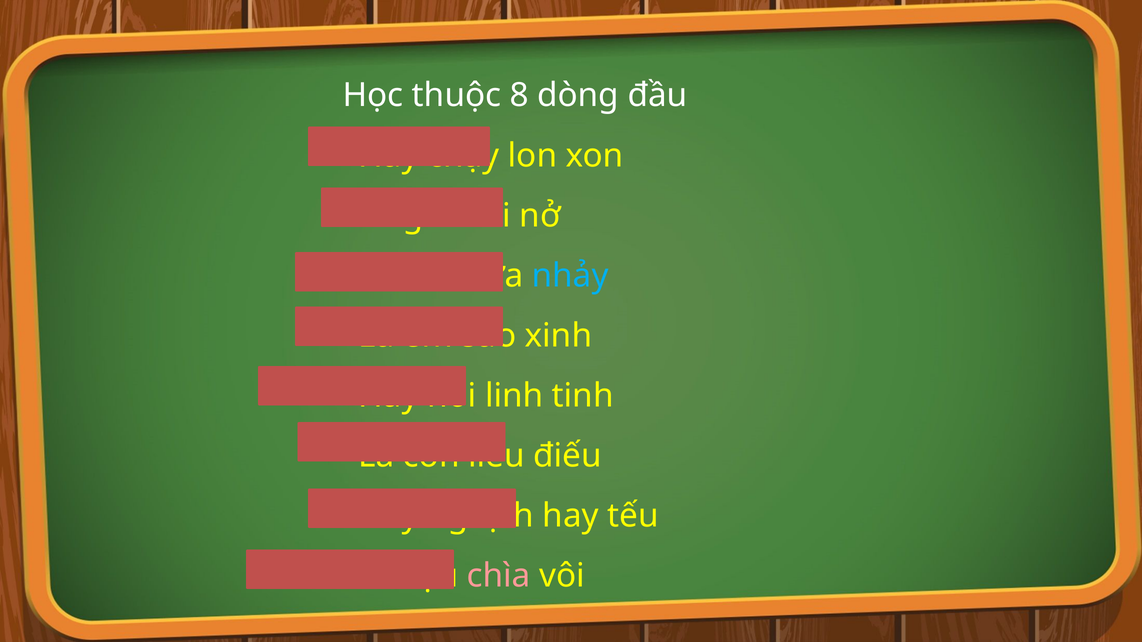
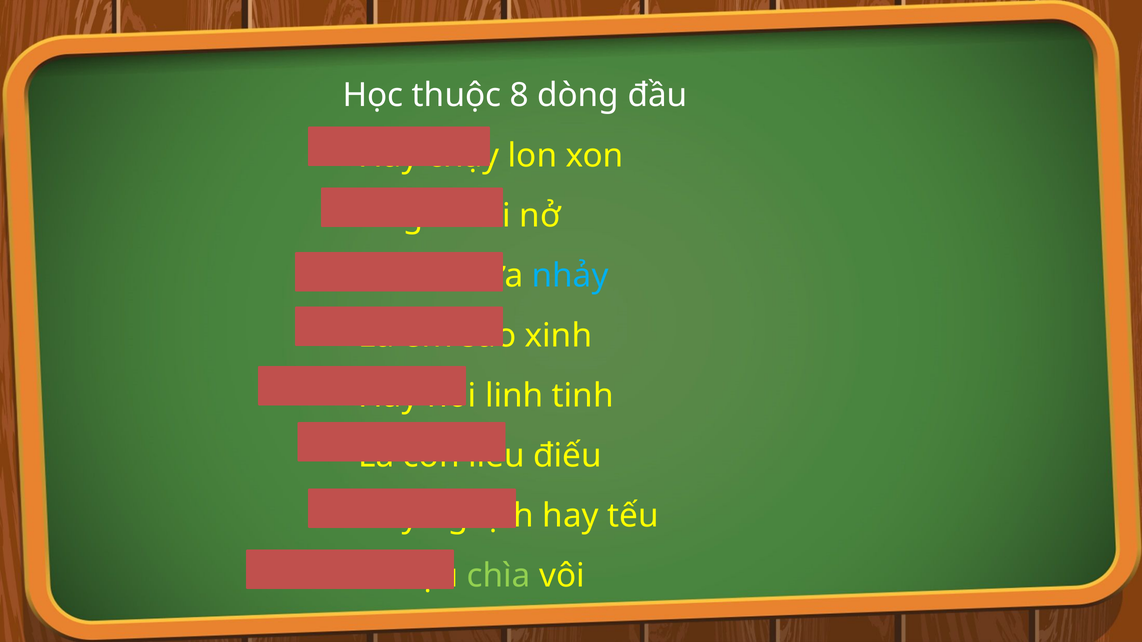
chìa colour: pink -> light green (499, 576)
